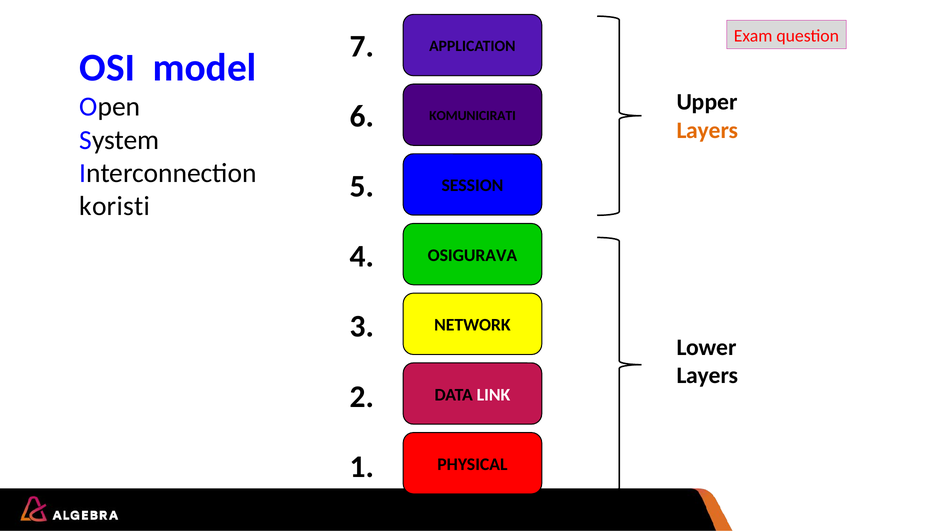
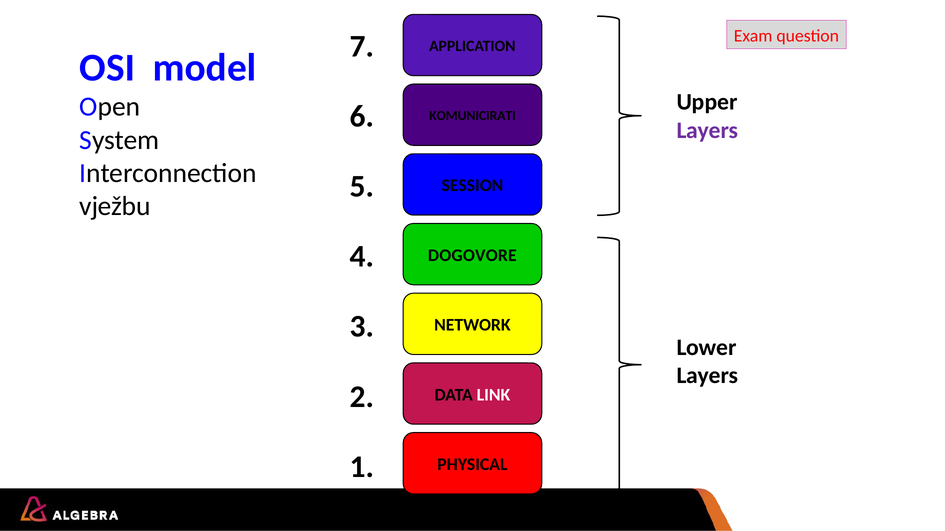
Layers colour: orange -> purple (707, 130)
koristi: koristi -> vježbu (115, 206)
OSIGURAVA: OSIGURAVA -> DOGOVORE (472, 256)
